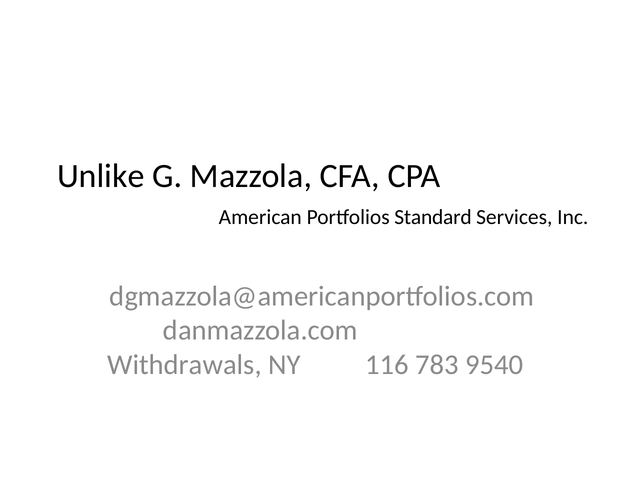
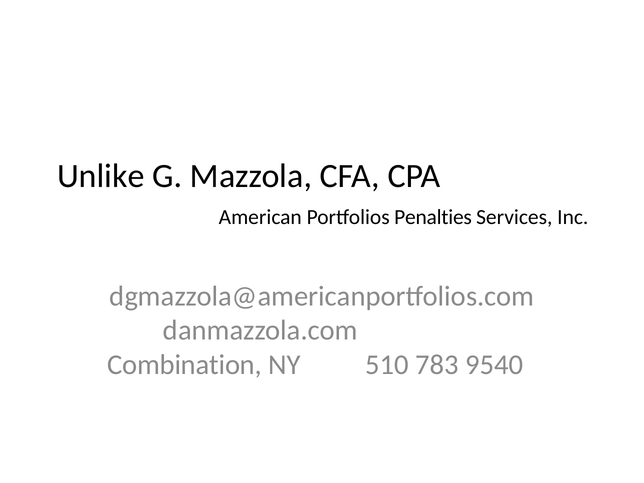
Standard: Standard -> Penalties (433, 217)
Withdrawals: Withdrawals -> Combination (185, 365)
116: 116 -> 510 (387, 365)
